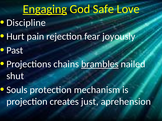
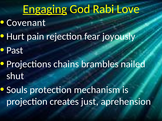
Safe: Safe -> Rabi (103, 9)
Discipline: Discipline -> Covenant (26, 23)
brambles underline: present -> none (100, 64)
